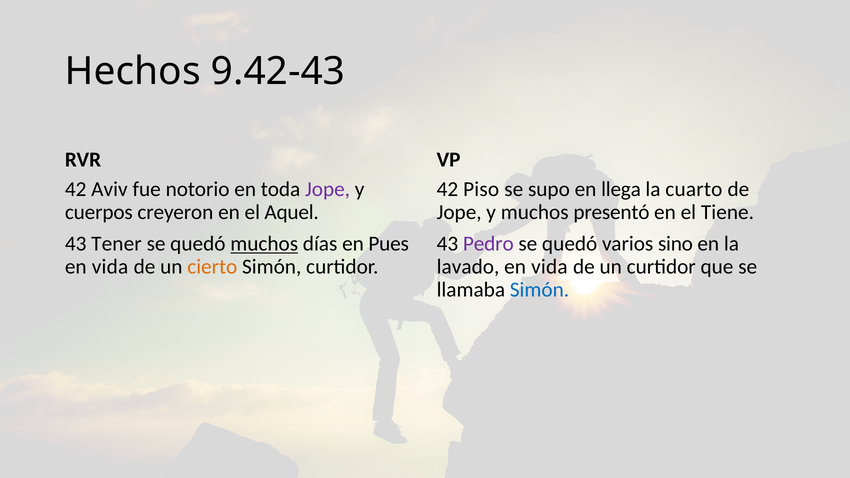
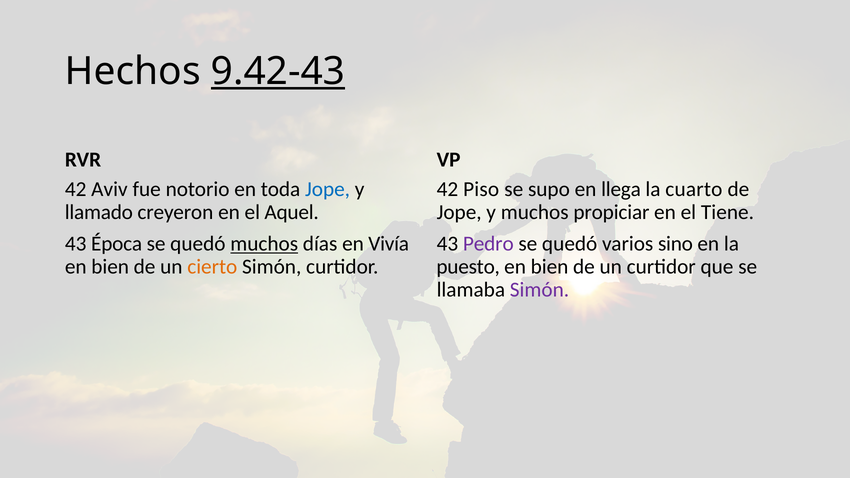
9.42-43 underline: none -> present (278, 71)
Jope colour: purple -> blue (328, 189)
cuerpos: cuerpos -> llamado (99, 212)
presentó: presentó -> propiciar (611, 212)
Tener: Tener -> Época (117, 244)
Pues: Pues -> Vivía (389, 244)
vida: vida -> bien (110, 267)
lavado: lavado -> puesto (468, 267)
vida: vida -> bien (550, 267)
Simón colour: blue -> purple (540, 290)
